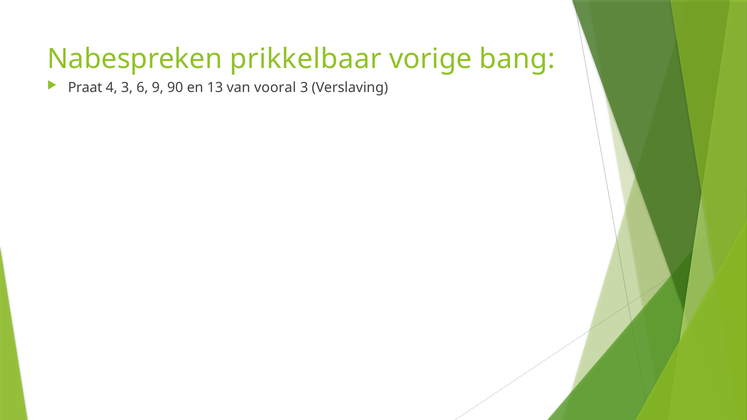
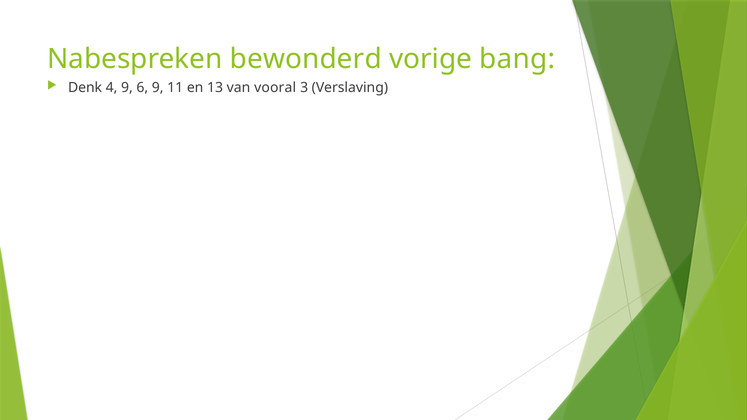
prikkelbaar: prikkelbaar -> bewonderd (306, 59)
Praat: Praat -> Denk (85, 88)
4 3: 3 -> 9 (127, 88)
90: 90 -> 11 (175, 88)
